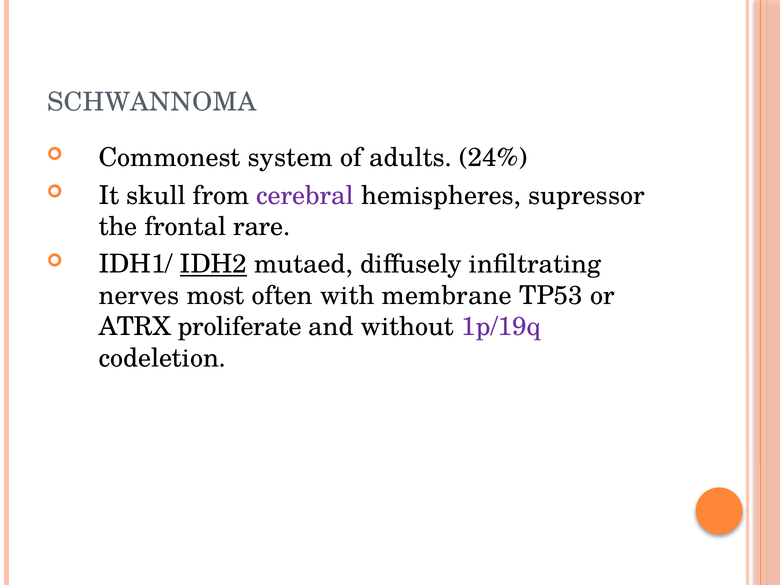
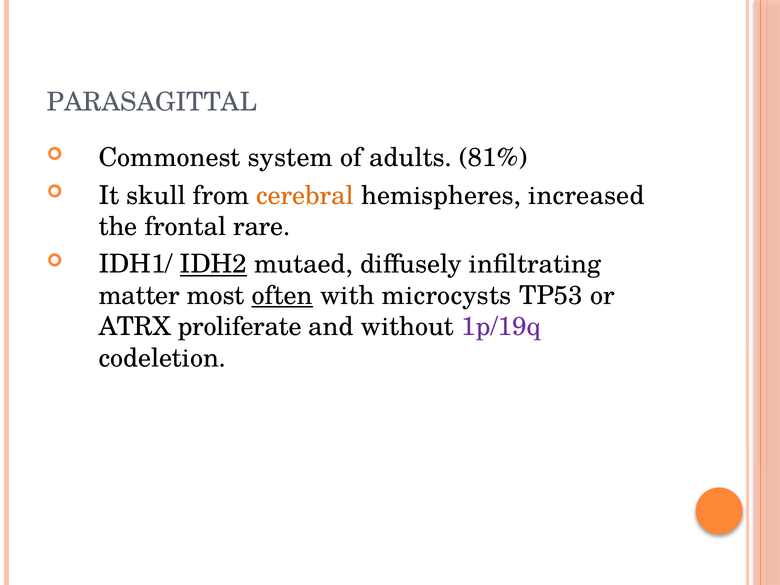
SCHWANNOMA: SCHWANNOMA -> PARASAGITTAL (152, 102)
24%: 24% -> 81% (493, 158)
cerebral colour: purple -> orange (305, 195)
supressor: supressor -> increased (586, 195)
nerves: nerves -> matter (139, 296)
often underline: none -> present (282, 296)
membrane: membrane -> microcysts (447, 296)
